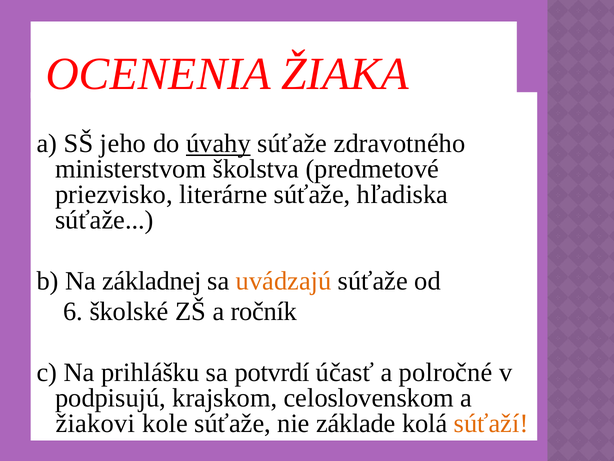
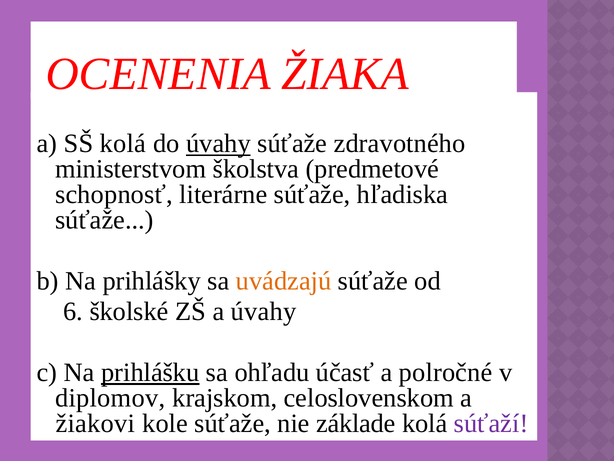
SŠ jeho: jeho -> kolá (123, 144)
priezvisko: priezvisko -> schopnosť (114, 194)
základnej: základnej -> prihlášky (152, 281)
a ročník: ročník -> úvahy (264, 311)
prihlášku underline: none -> present (150, 372)
potvrdí: potvrdí -> ohľadu (272, 372)
podpisujú: podpisujú -> diplomov (110, 398)
súťaží colour: orange -> purple (491, 423)
